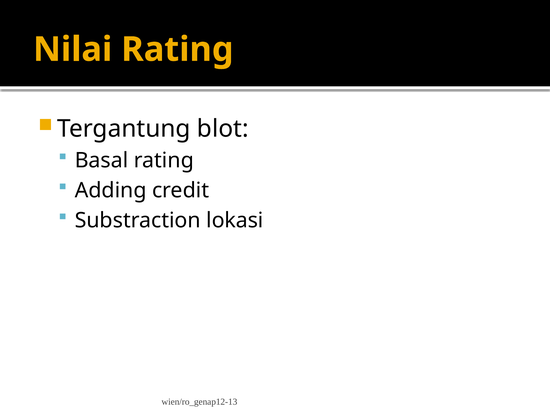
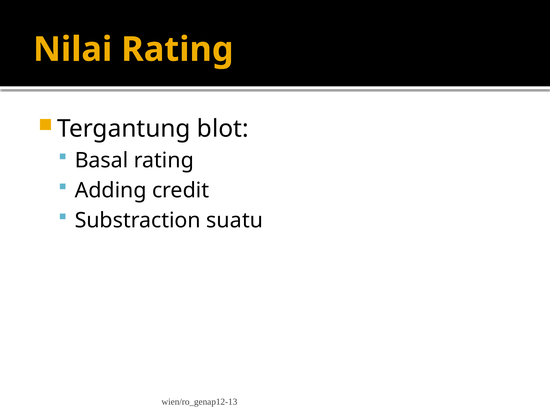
lokasi: lokasi -> suatu (235, 220)
